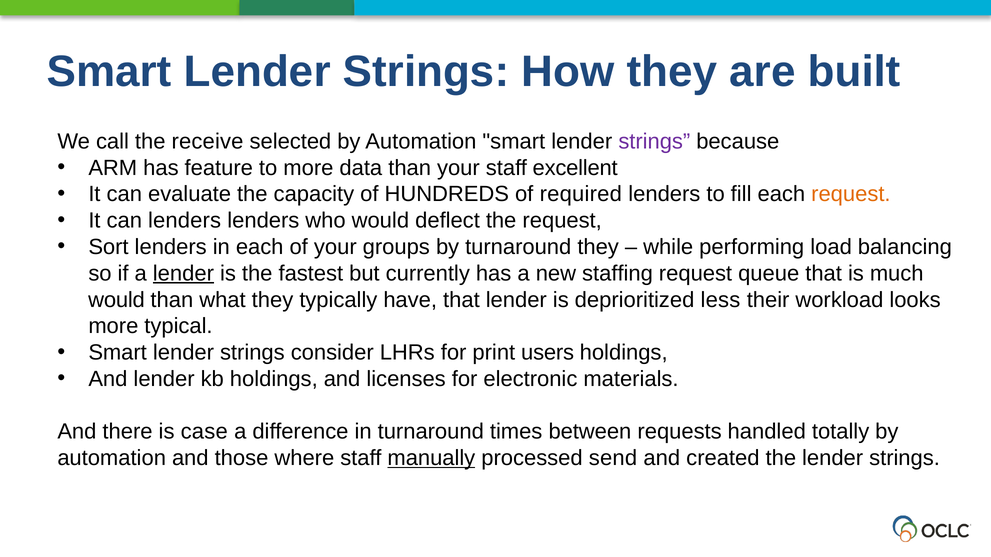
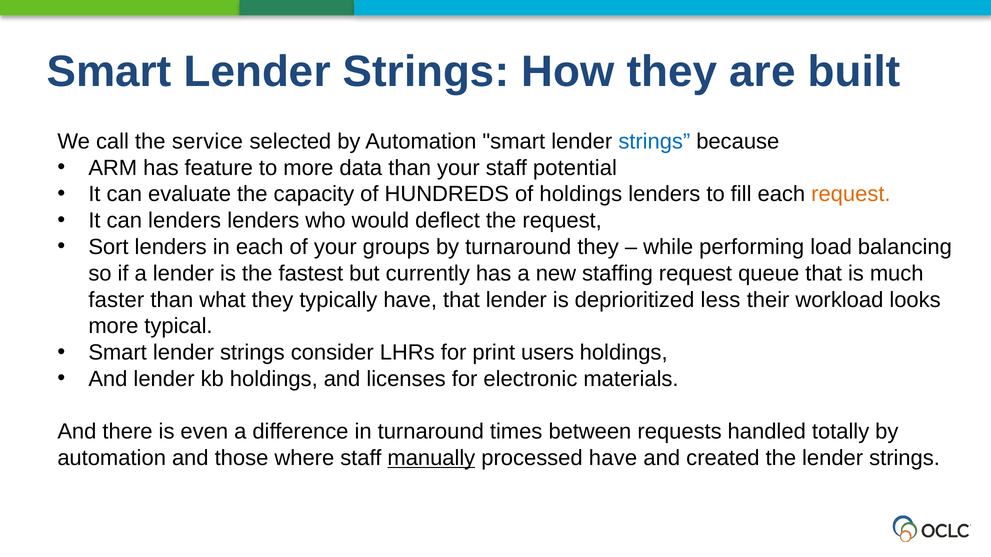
receive: receive -> service (207, 142)
strings colour: purple -> blue (654, 142)
excellent: excellent -> potential (575, 168)
of required: required -> holdings (581, 194)
lender underline: present -> none (183, 274)
would: would -> faster (116, 300)
case: case -> even (204, 432)
processed send: send -> have (613, 459)
